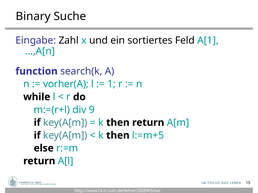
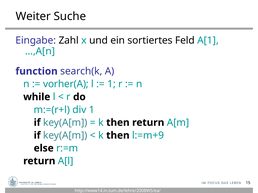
Binary: Binary -> Weiter (33, 16)
div 9: 9 -> 1 (92, 110)
l:=m+5: l:=m+5 -> l:=m+9 (148, 136)
